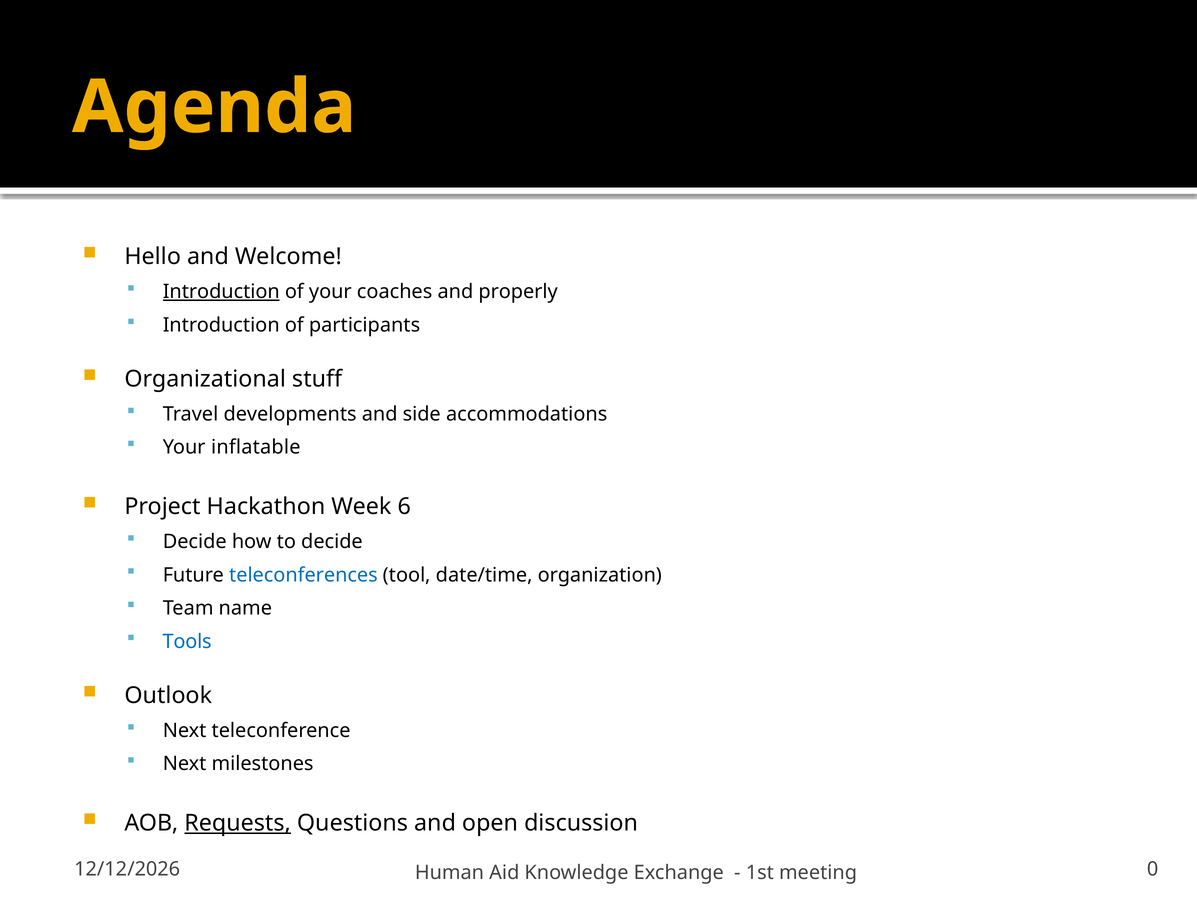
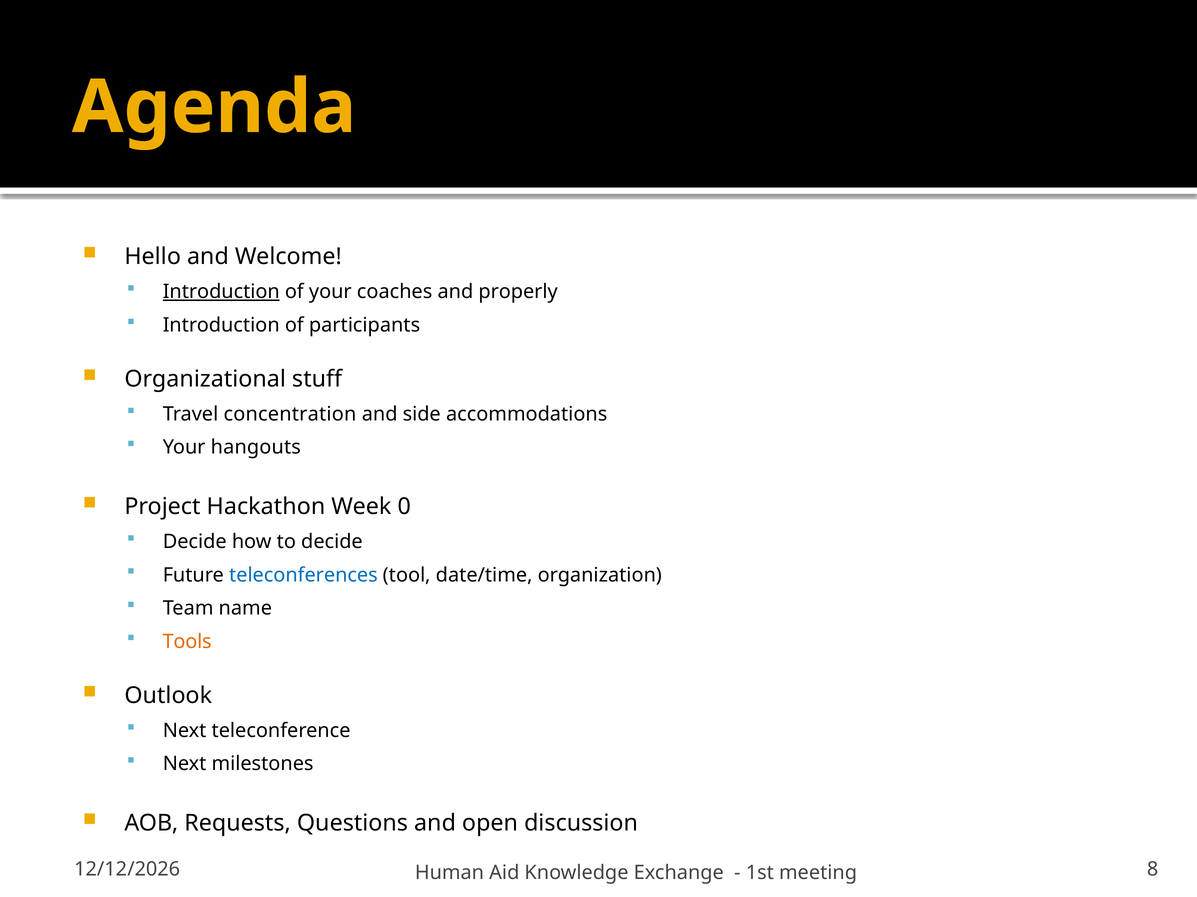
developments: developments -> concentration (290, 414)
inflatable: inflatable -> hangouts (256, 448)
6: 6 -> 0 (404, 507)
Tools colour: blue -> orange (187, 642)
Requests underline: present -> none (238, 824)
0: 0 -> 8 (1153, 870)
